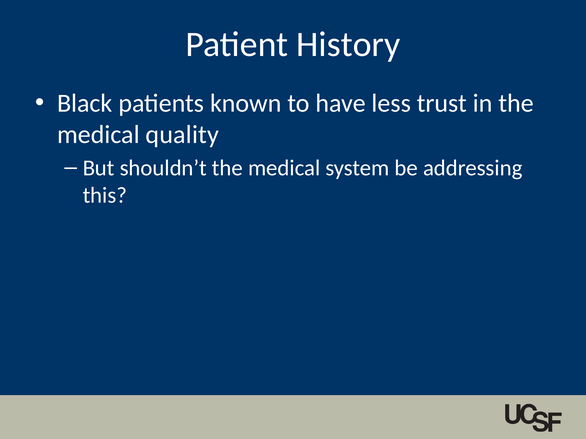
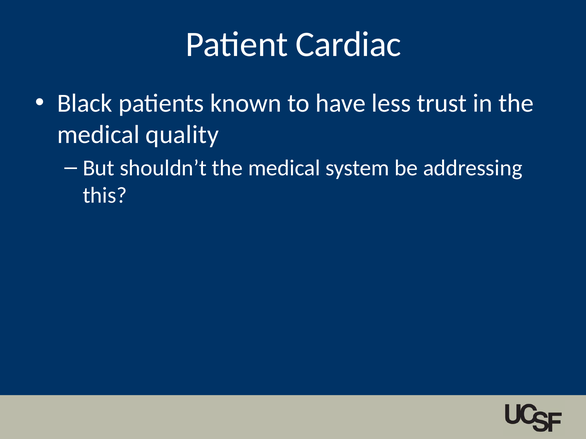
History: History -> Cardiac (348, 44)
